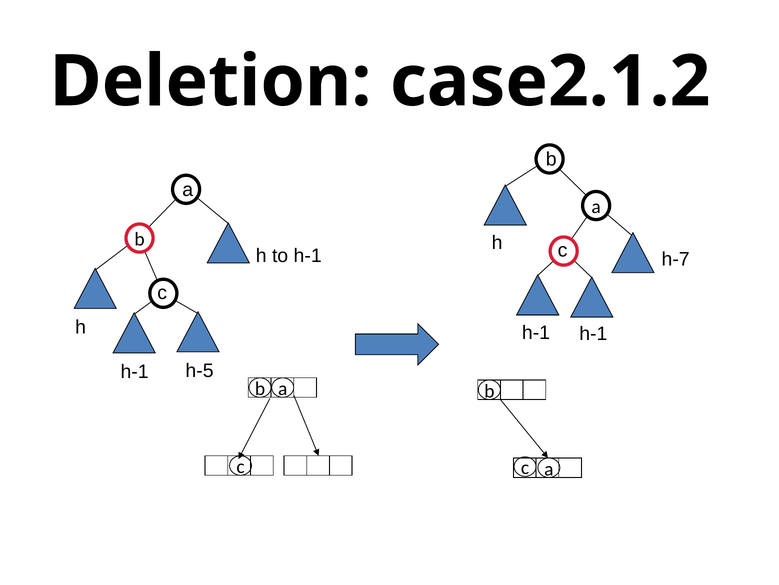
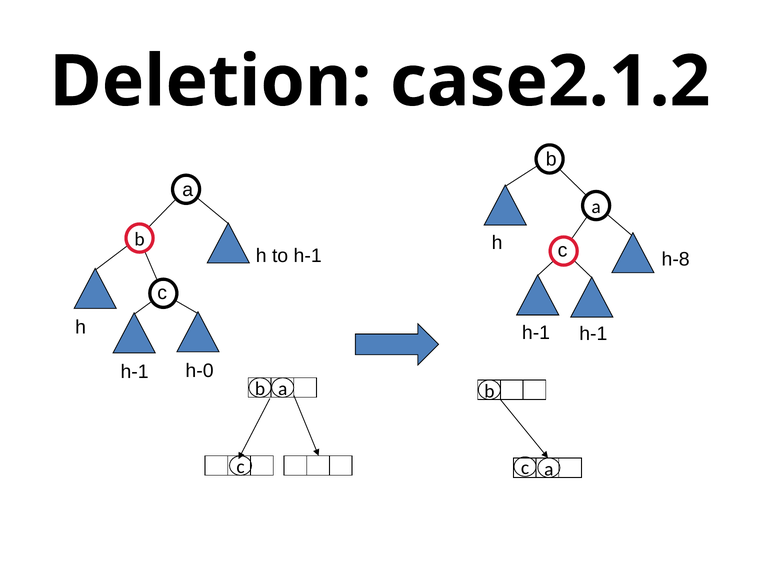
h-7: h-7 -> h-8 (676, 259)
h-5: h-5 -> h-0 (200, 370)
